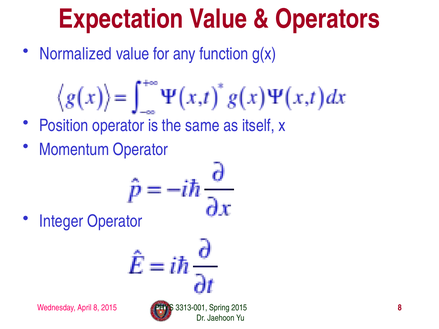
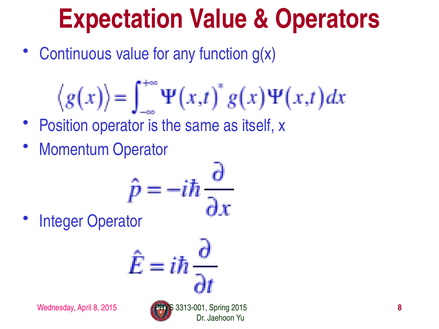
Normalized: Normalized -> Continuous (76, 54)
